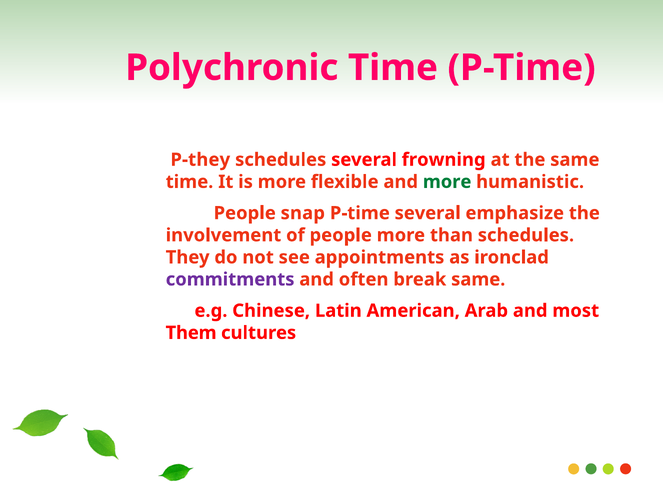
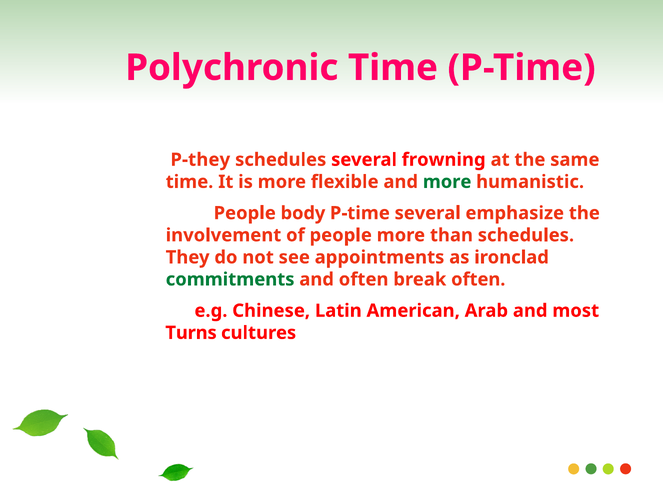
snap: snap -> body (303, 213)
commitments colour: purple -> green (230, 280)
break same: same -> often (478, 280)
Them: Them -> Turns (191, 333)
